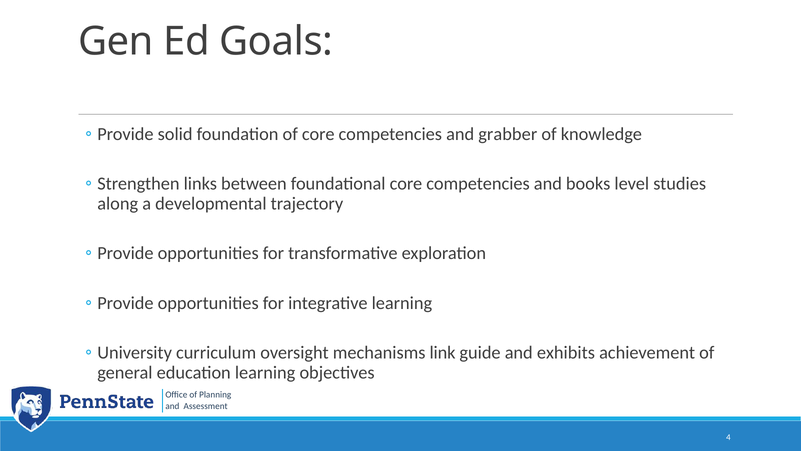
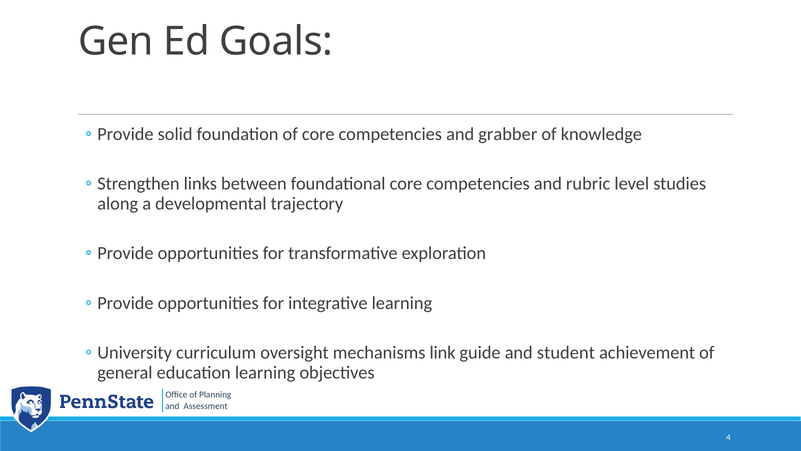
books: books -> rubric (588, 184)
exhibits: exhibits -> student (566, 352)
